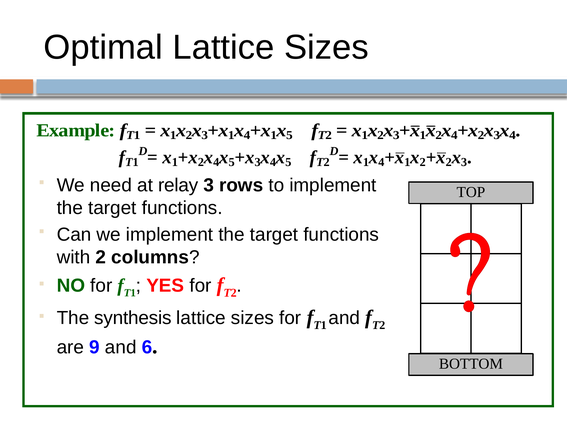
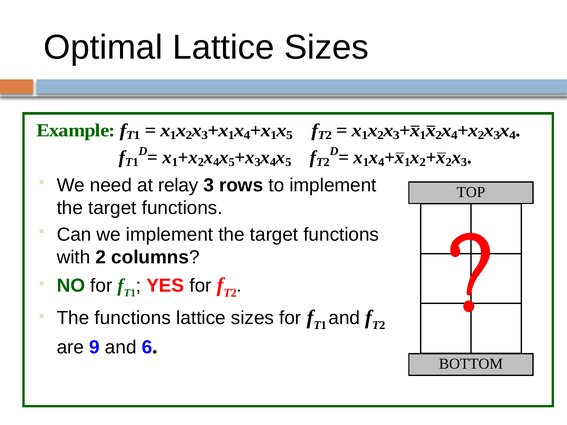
The synthesis: synthesis -> functions (133, 318)
